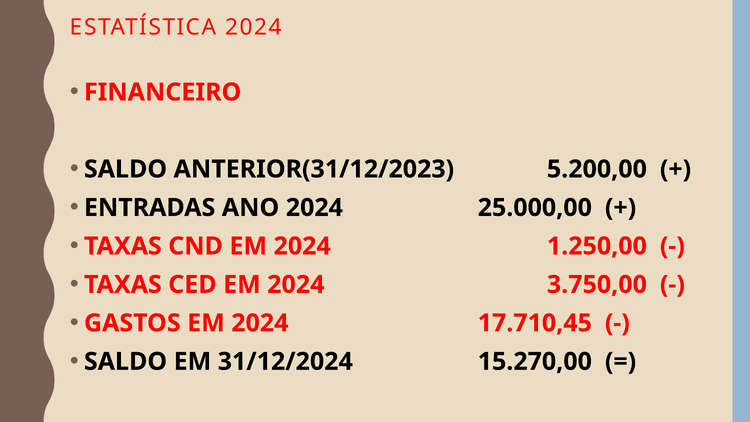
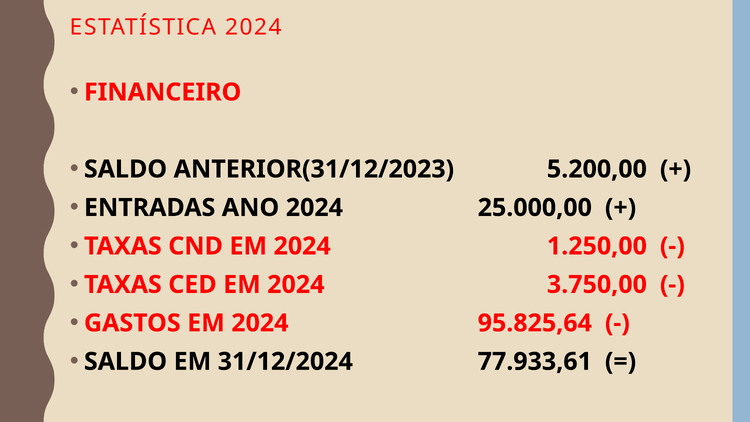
17.710,45: 17.710,45 -> 95.825,64 (535, 323)
15.270,00: 15.270,00 -> 77.933,61 (535, 361)
